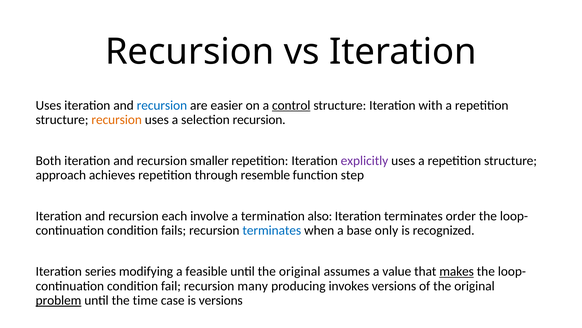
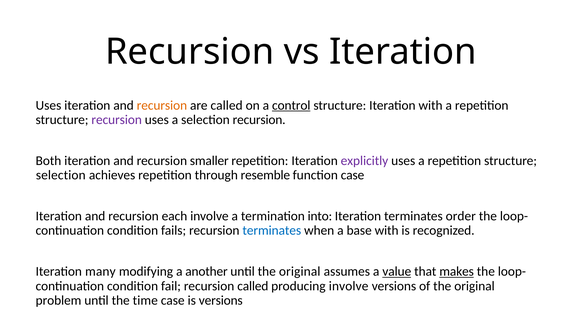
recursion colour: blue -> orange (162, 105)
are easier: easier -> called (227, 105)
recursion colour: orange -> purple (117, 119)
approach: approach -> selection (61, 175)
function step: step -> case (352, 175)
also: also -> into (320, 216)
base only: only -> with (387, 230)
series: series -> many (100, 271)
feasible: feasible -> another (206, 271)
value underline: none -> present (397, 271)
recursion many: many -> called (253, 285)
producing invokes: invokes -> involve (349, 285)
problem underline: present -> none (59, 300)
